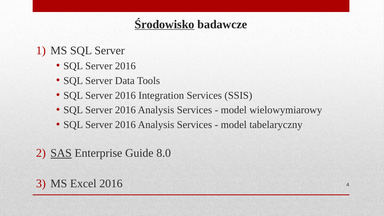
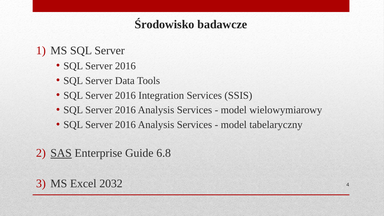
Środowisko underline: present -> none (165, 24)
8.0: 8.0 -> 6.8 (164, 153)
Excel 2016: 2016 -> 2032 (111, 184)
